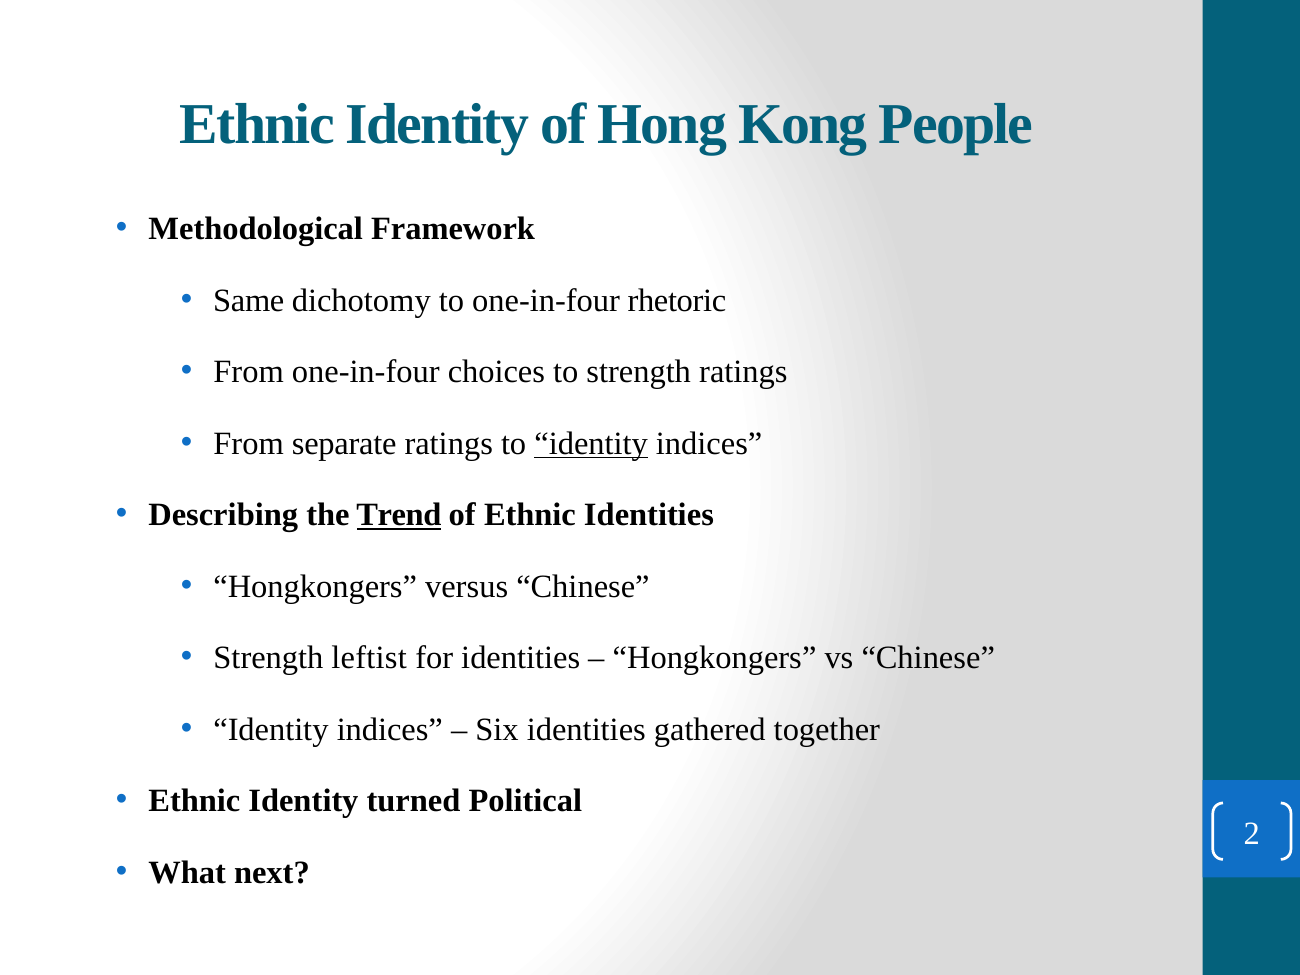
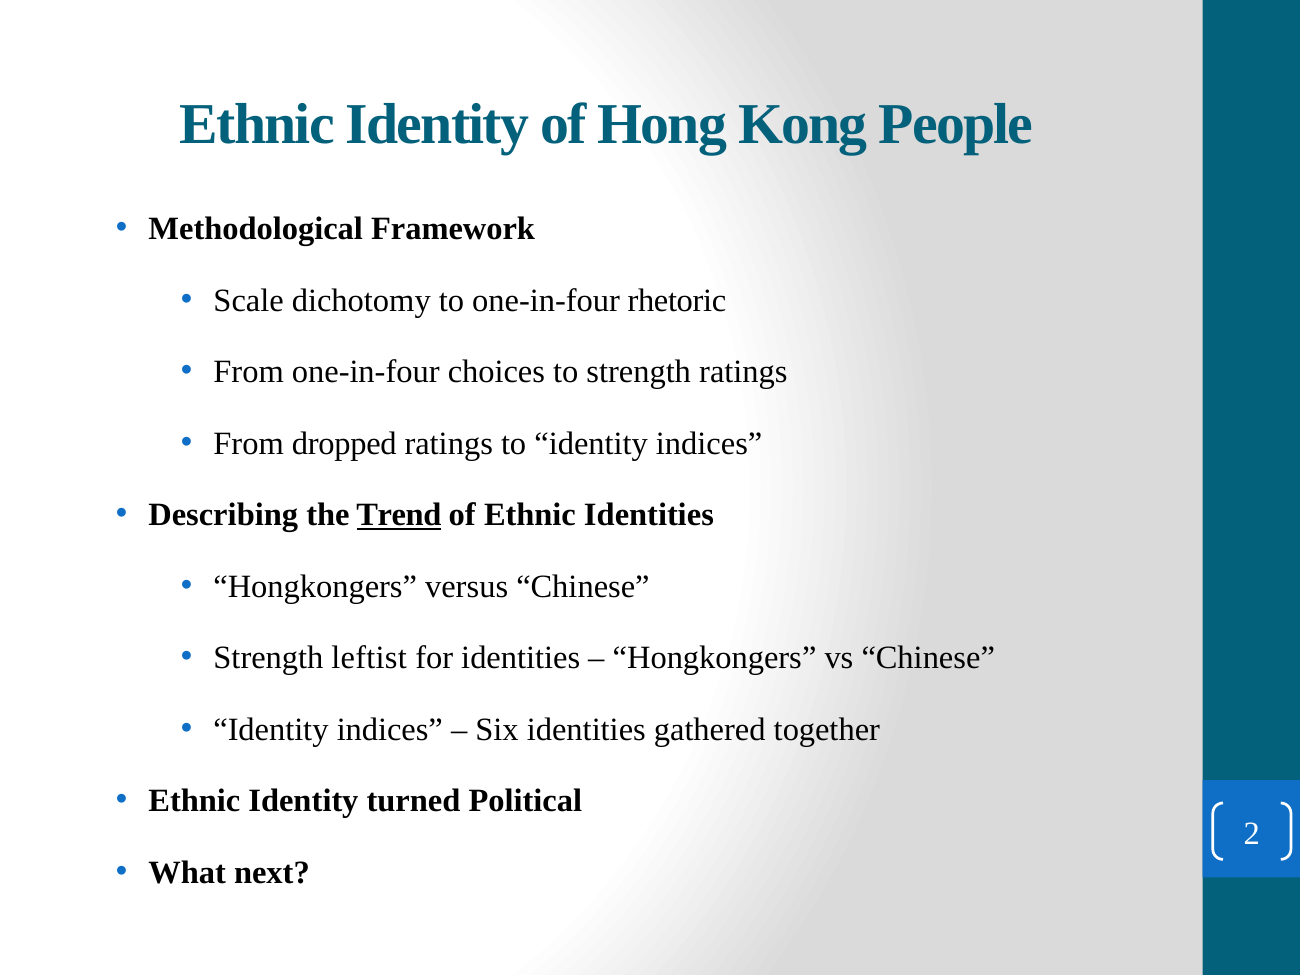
Same: Same -> Scale (249, 301)
separate: separate -> dropped (344, 444)
identity underline: present -> none (591, 444)
